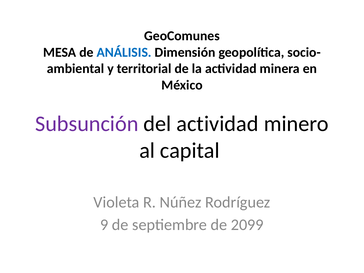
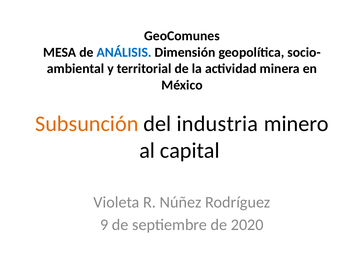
Subsunción colour: purple -> orange (87, 124)
del actividad: actividad -> industria (217, 124)
2099: 2099 -> 2020 (247, 225)
